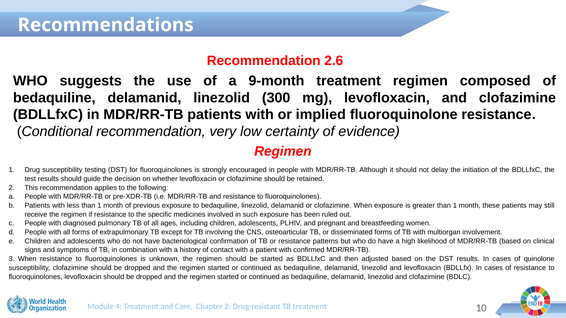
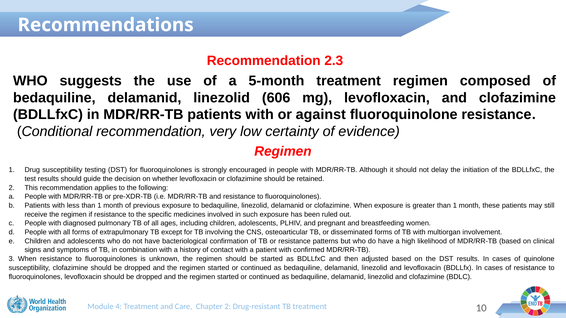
2.6: 2.6 -> 2.3 (334, 61)
9-month: 9-month -> 5-month (276, 81)
300: 300 -> 606 (276, 98)
implied: implied -> against (321, 115)
